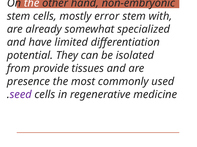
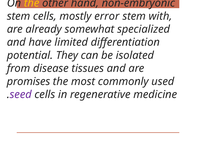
the colour: white -> yellow (32, 3)
provide: provide -> disease (51, 69)
presence: presence -> promises (28, 82)
